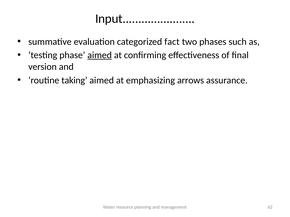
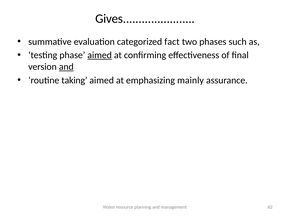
Input: Input -> Gives (145, 19)
and underline: none -> present (66, 67)
arrows: arrows -> mainly (191, 80)
